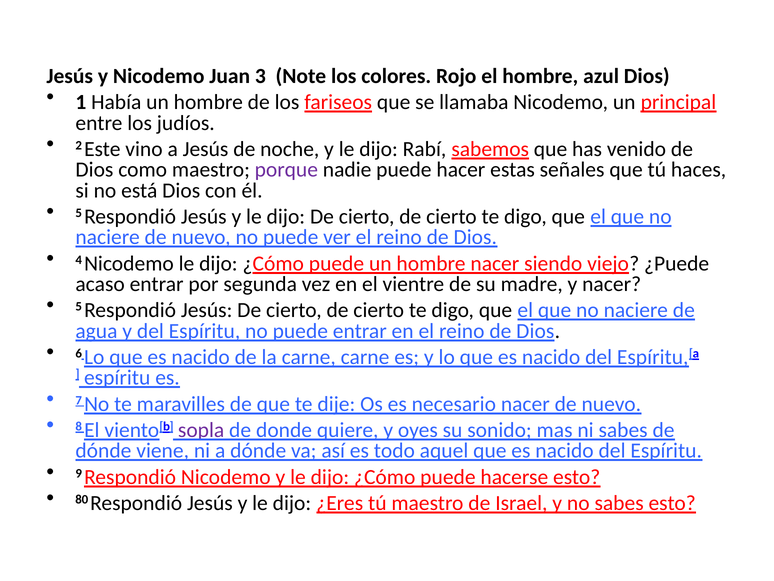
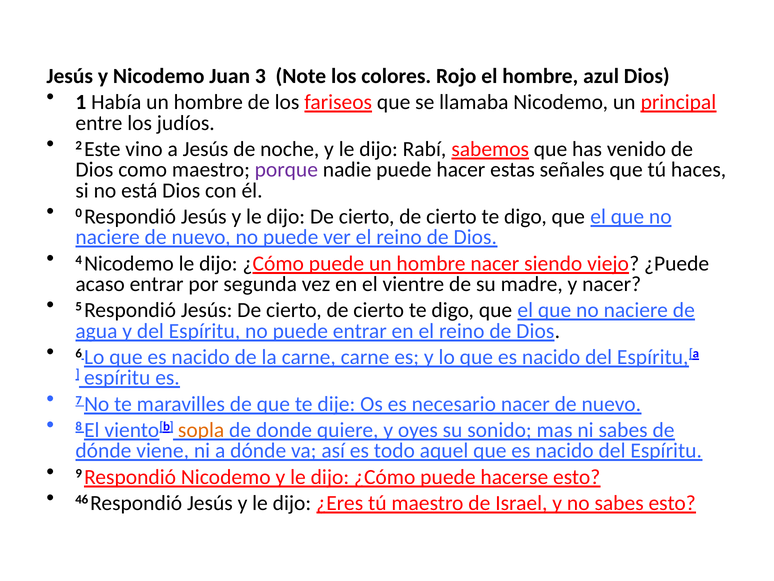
5: 5 -> 0 (79, 213)
sopla colour: purple -> orange (201, 430)
80: 80 -> 46 (82, 499)
